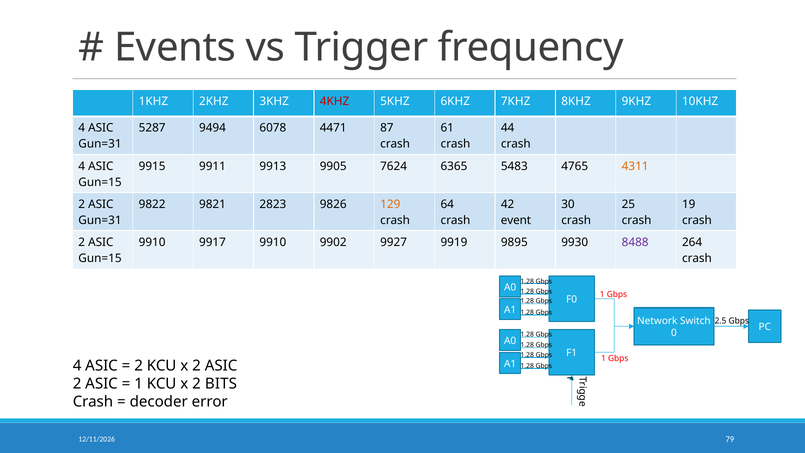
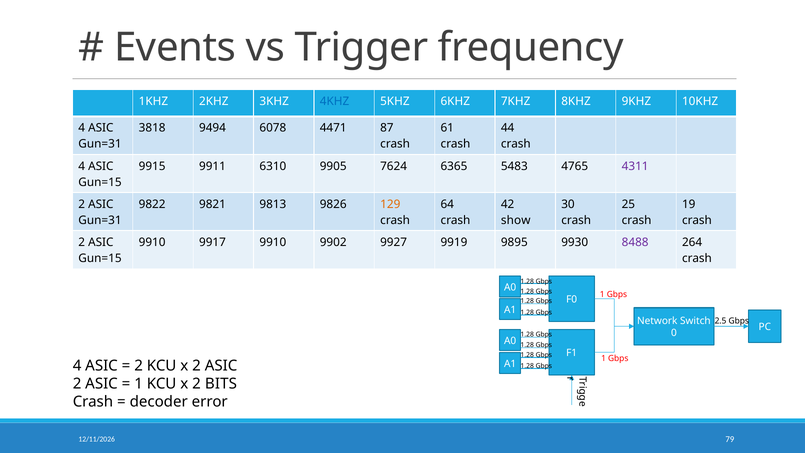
4KHZ colour: red -> blue (335, 101)
5287: 5287 -> 3818 (152, 128)
9913: 9913 -> 6310 (273, 166)
4311 colour: orange -> purple (635, 166)
2823: 2823 -> 9813 (273, 204)
event: event -> show (516, 220)
